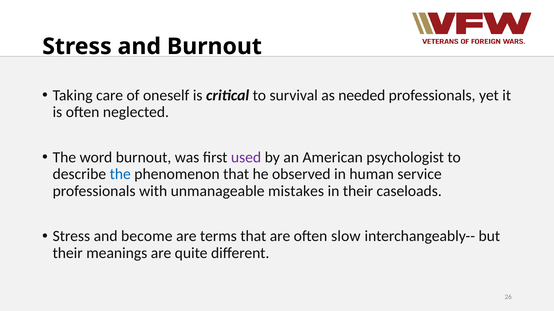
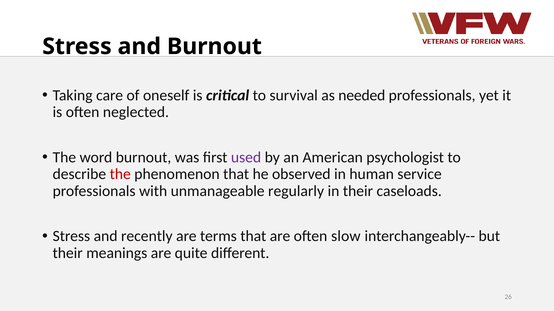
the colour: blue -> red (120, 174)
mistakes: mistakes -> regularly (296, 191)
become: become -> recently (147, 237)
